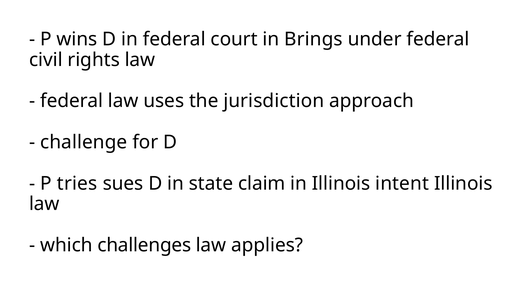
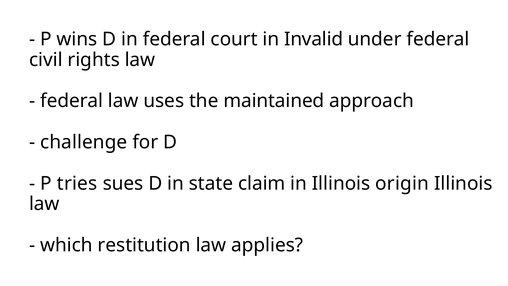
Brings: Brings -> Invalid (314, 39)
jurisdiction: jurisdiction -> maintained (274, 101)
intent: intent -> origin (402, 183)
challenges: challenges -> restitution (144, 245)
